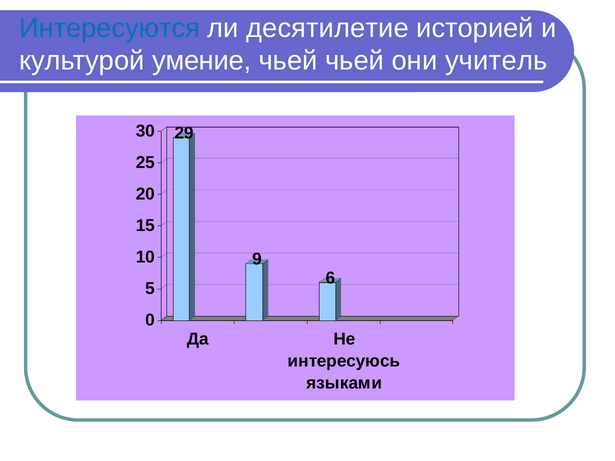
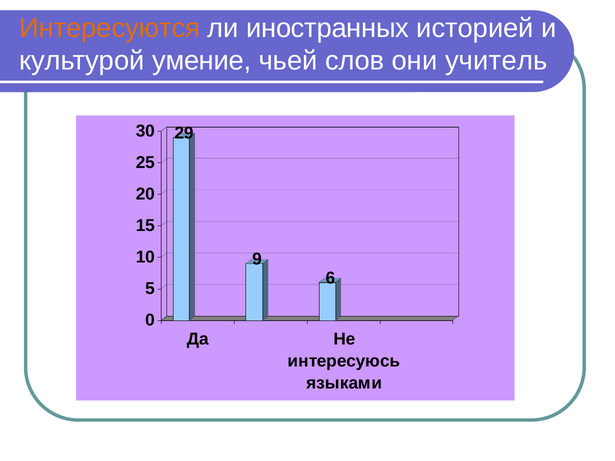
Интересуются colour: blue -> orange (110, 28)
десятилетие: десятилетие -> иностранных (328, 28)
чьей чьей: чьей -> слов (355, 61)
